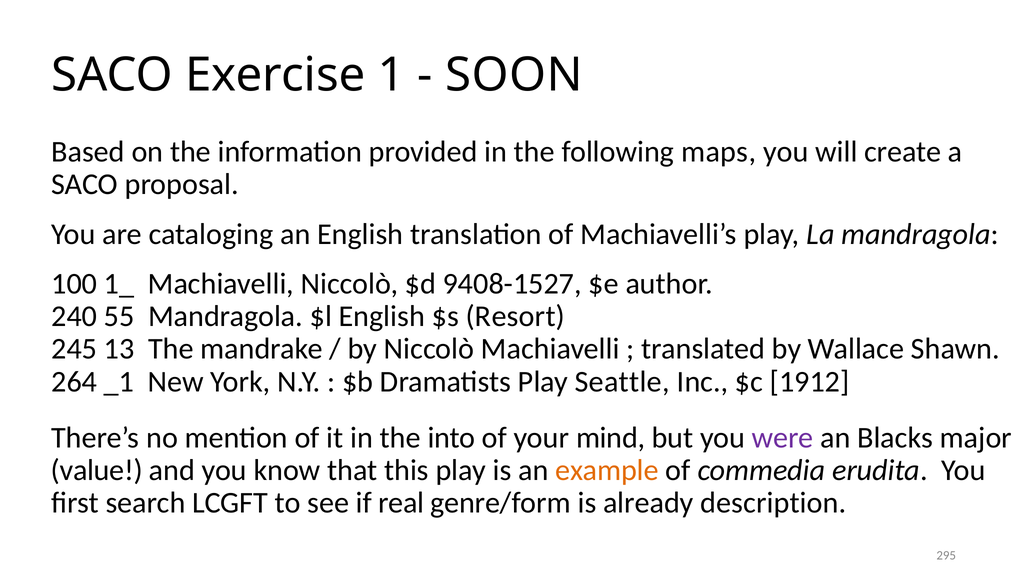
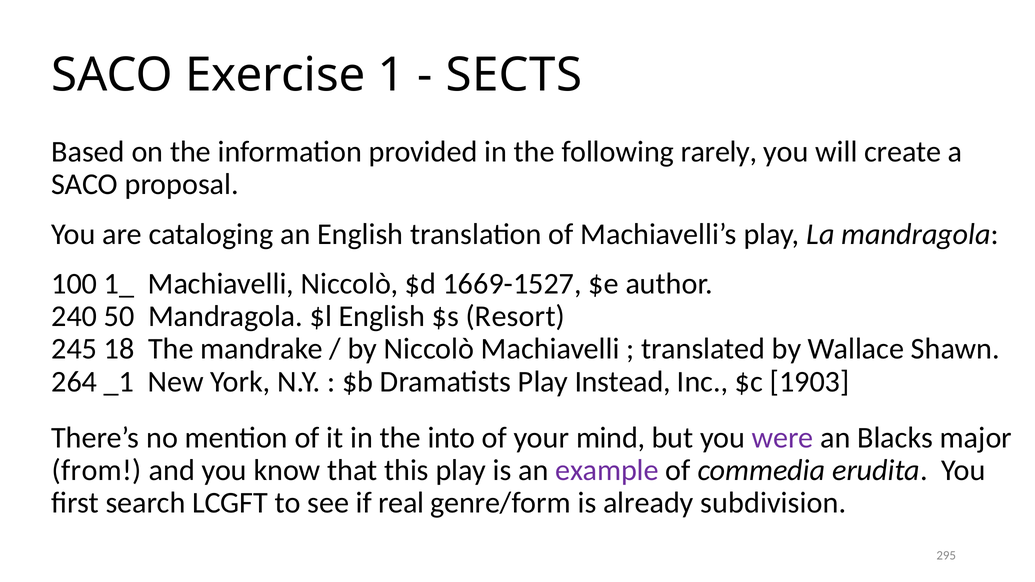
SOON: SOON -> SECTS (514, 75)
maps: maps -> rarely (719, 152)
9408-1527: 9408-1527 -> 1669-1527 (512, 284)
55: 55 -> 50 (119, 317)
13: 13 -> 18 (119, 349)
Seattle: Seattle -> Instead (623, 382)
1912: 1912 -> 1903 (810, 382)
value: value -> from (97, 470)
example colour: orange -> purple (607, 470)
description: description -> subdivision (773, 503)
